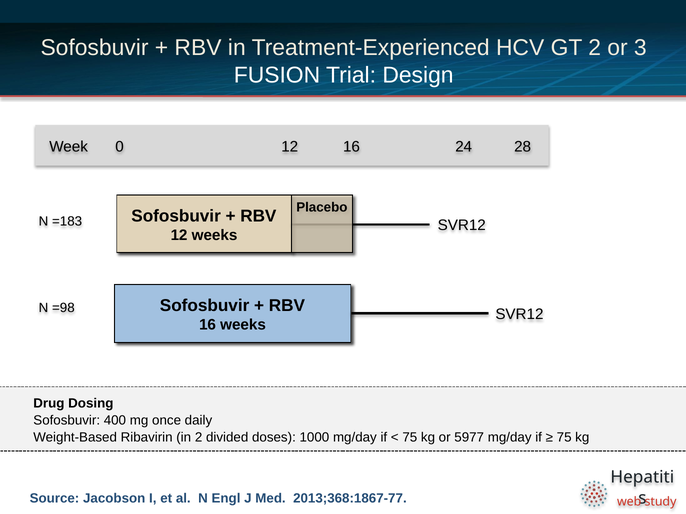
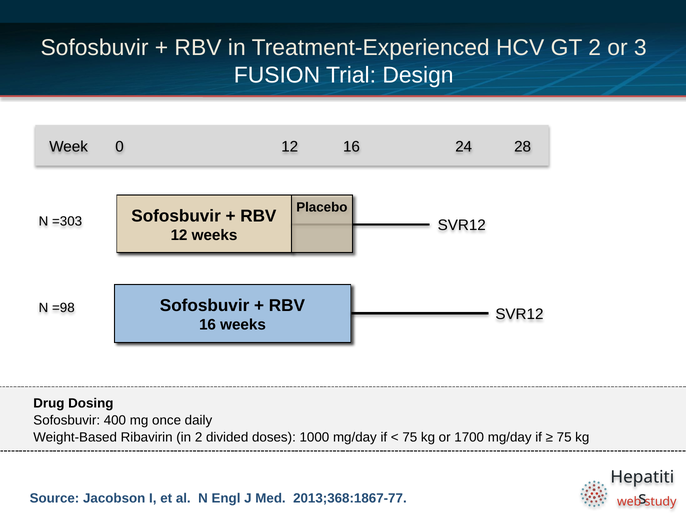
=183: =183 -> =303 (67, 221)
5977: 5977 -> 1700 (469, 438)
